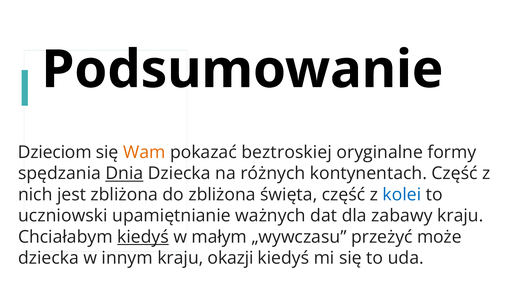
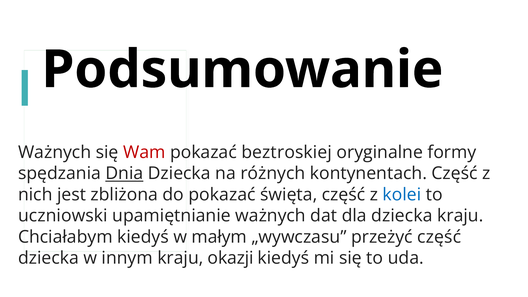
Dzieciom: Dzieciom -> Ważnych (55, 152)
Wam colour: orange -> red (144, 152)
do zbliżona: zbliżona -> pokazać (222, 195)
dla zabawy: zabawy -> dziecka (402, 216)
kiedyś underline: present -> none (143, 237)
przeżyć może: może -> część (439, 237)
